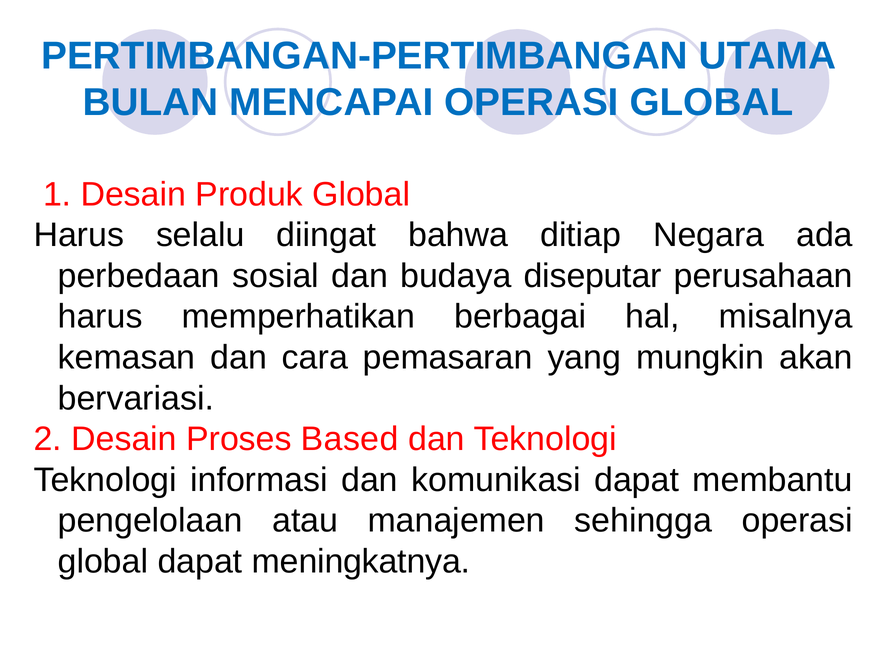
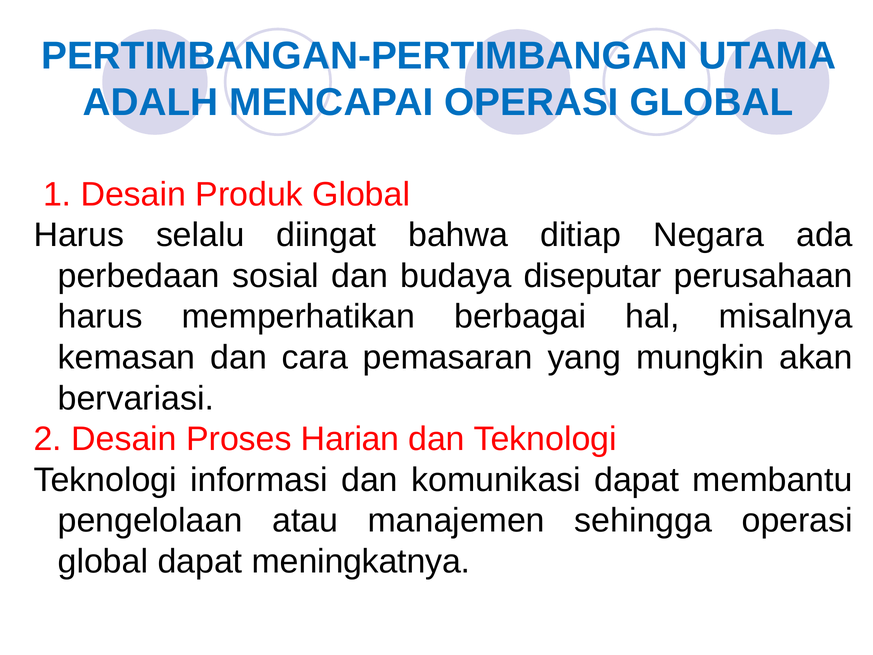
BULAN: BULAN -> ADALH (150, 102)
Based: Based -> Harian (350, 439)
